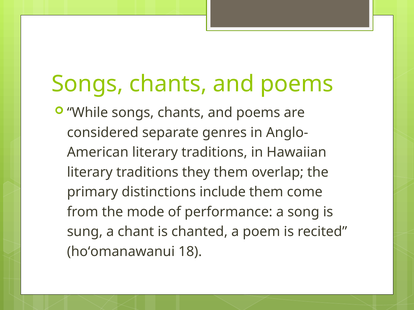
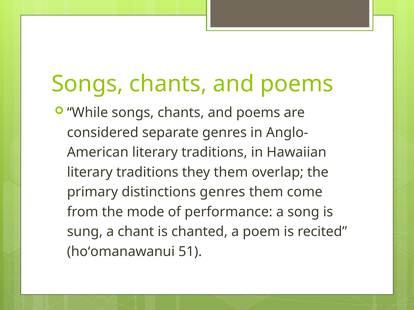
distinctions include: include -> genres (222, 192)
18: 18 -> 51 (190, 252)
